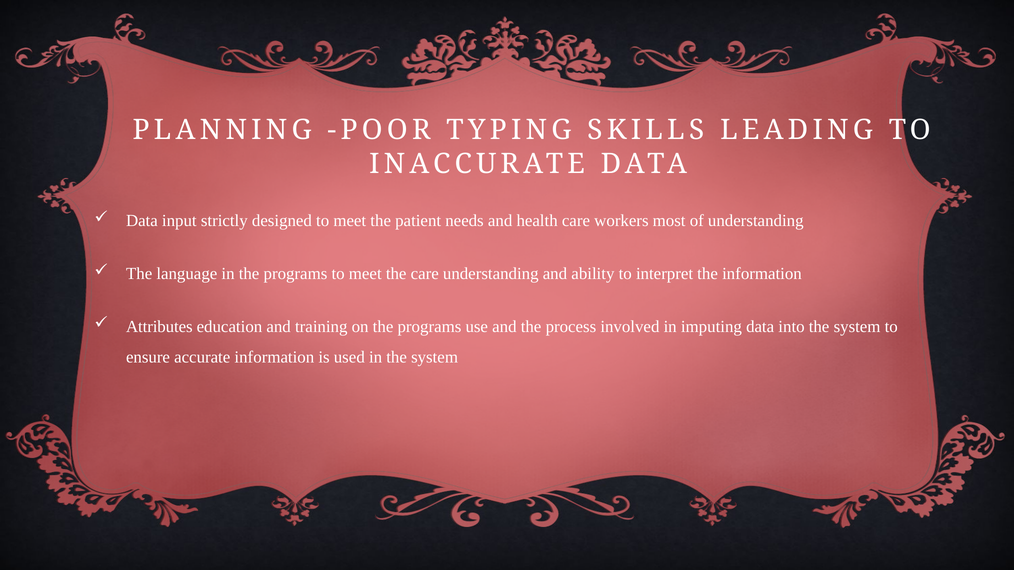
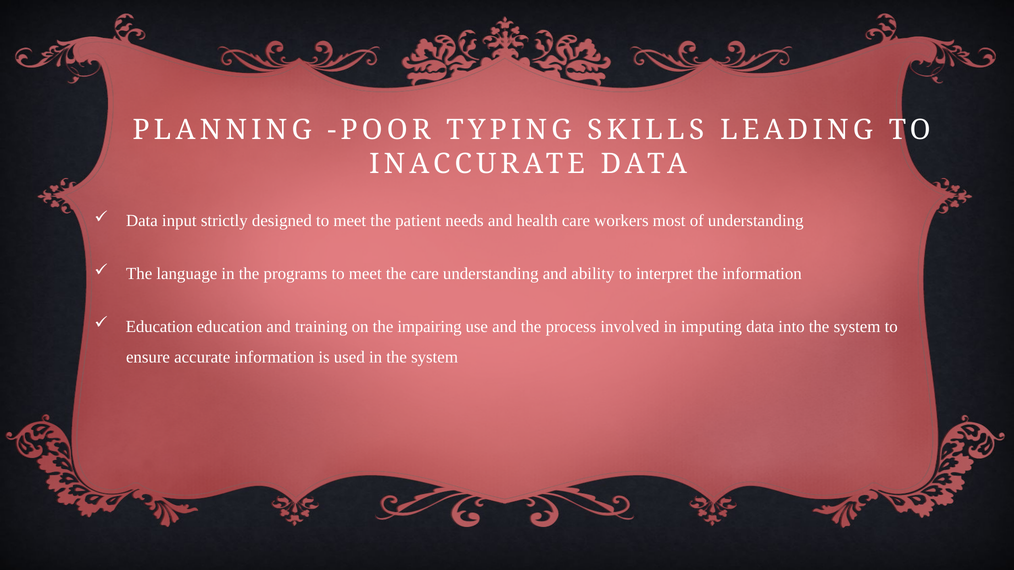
Attributes: Attributes -> Education (159, 327)
on the programs: programs -> impairing (430, 327)
